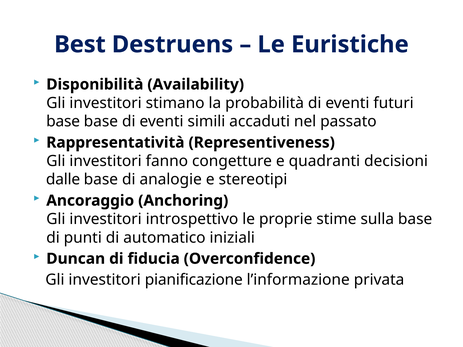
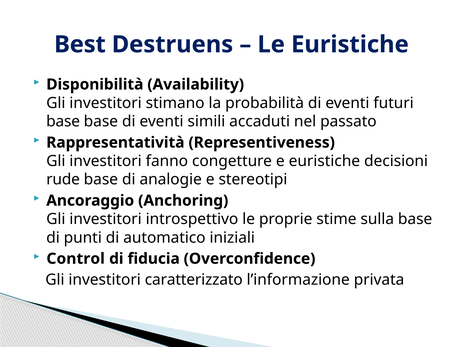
e quadranti: quadranti -> euristiche (324, 161)
dalle: dalle -> rude (63, 180)
Duncan: Duncan -> Control (76, 259)
pianificazione: pianificazione -> caratterizzato (194, 280)
